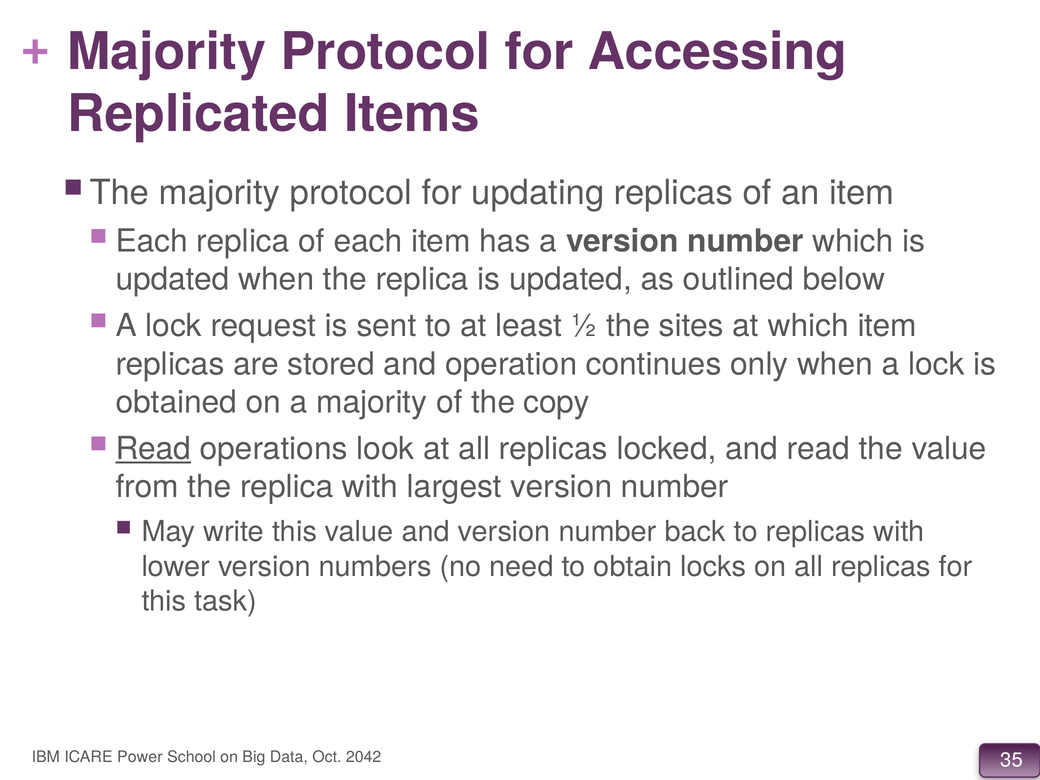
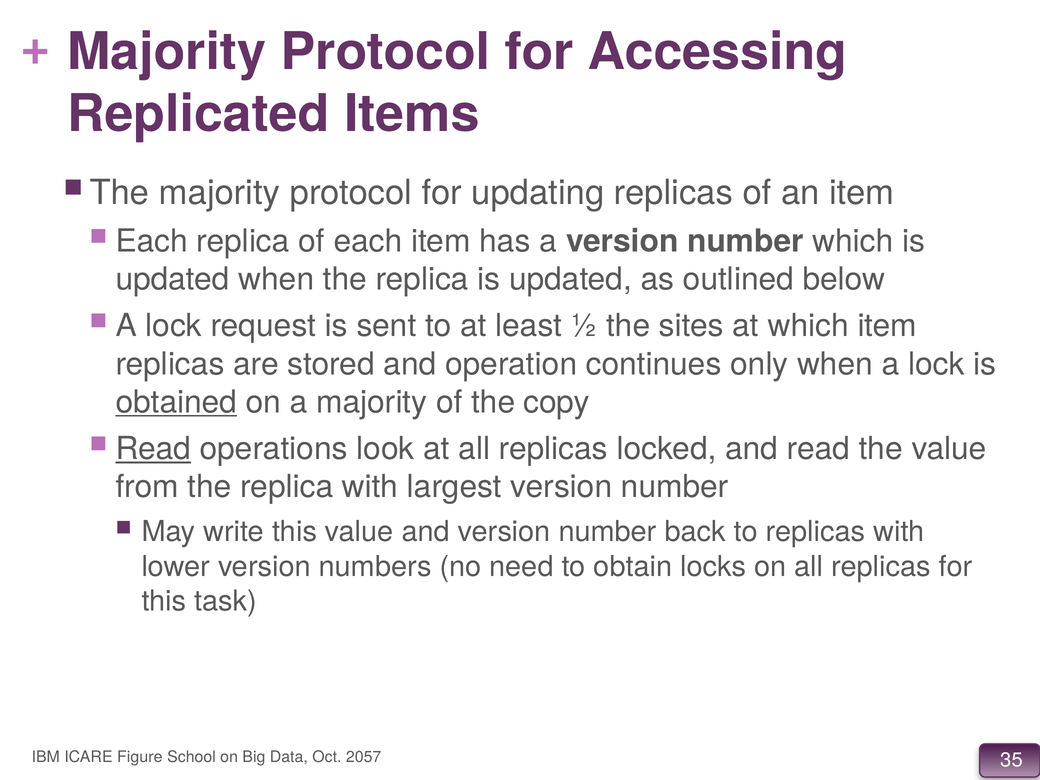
obtained underline: none -> present (176, 402)
Power: Power -> Figure (140, 757)
2042: 2042 -> 2057 (364, 757)
